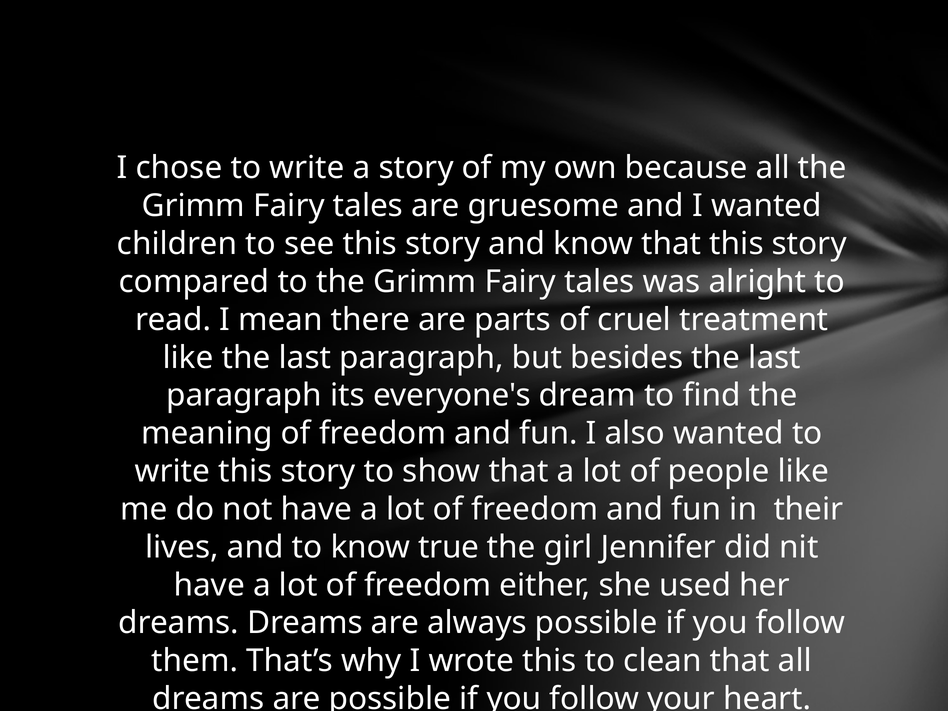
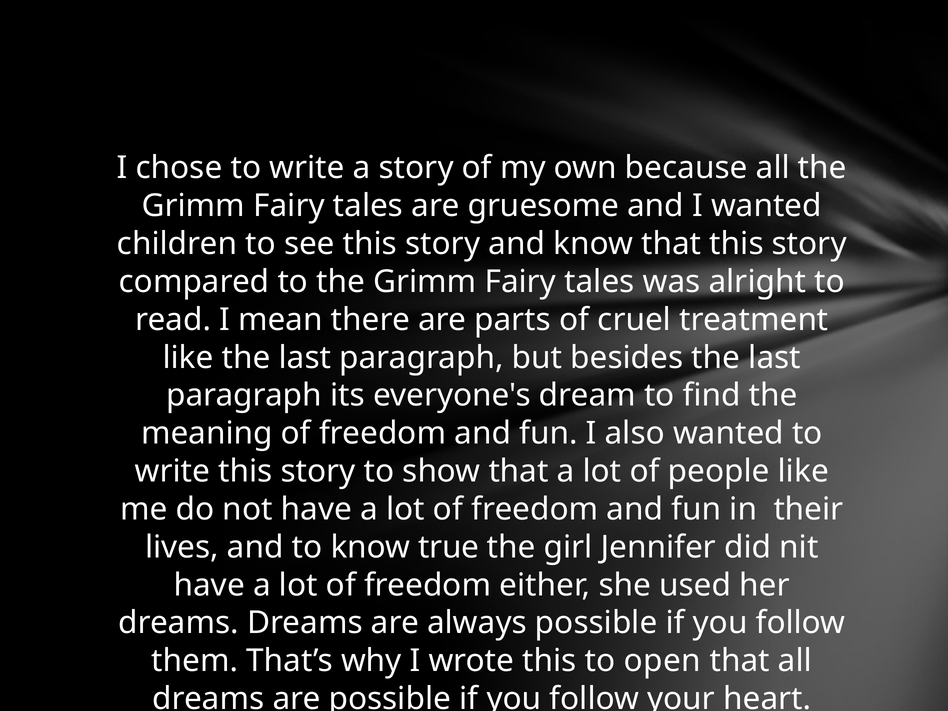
clean: clean -> open (662, 661)
